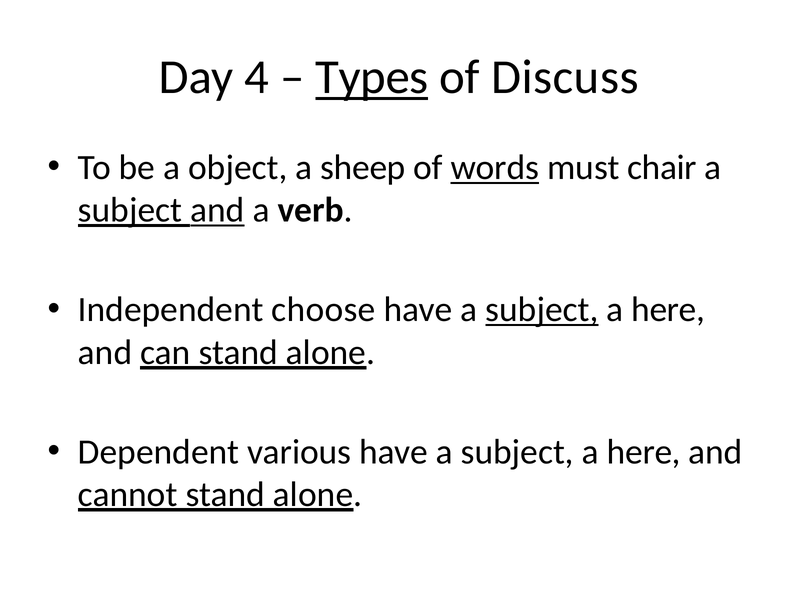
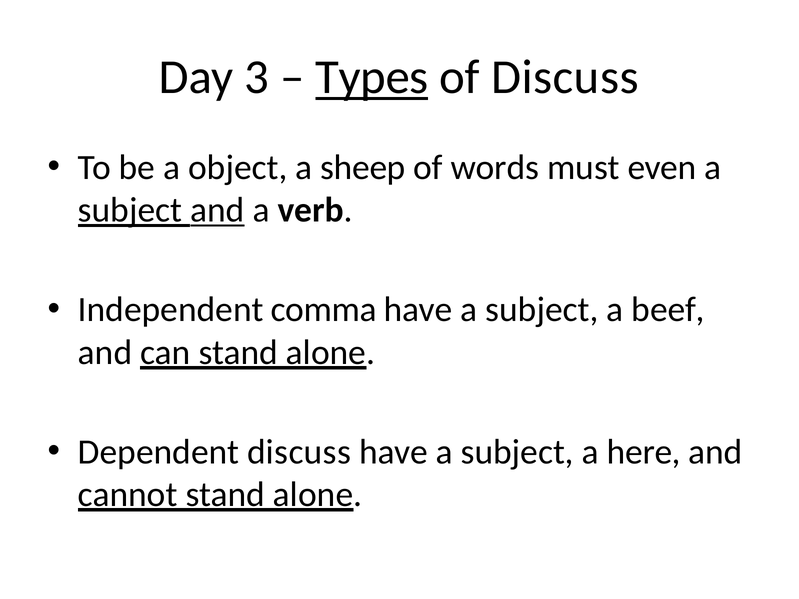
4: 4 -> 3 (257, 77)
words underline: present -> none (495, 168)
chair: chair -> even (662, 168)
choose: choose -> comma (324, 310)
subject underline: present -> none (542, 310)
here: here -> beef (668, 310)
Dependent various: various -> discuss (299, 452)
